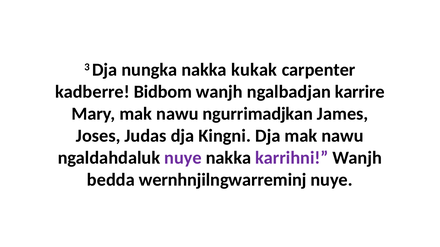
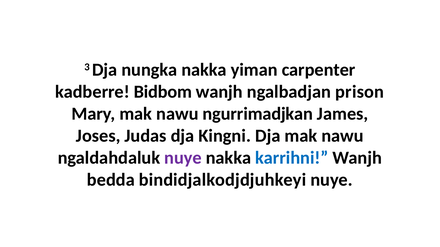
kukak: kukak -> yiman (254, 70)
karrire: karrire -> prison (360, 92)
karrihni colour: purple -> blue (292, 158)
wernhnjilngwarreminj: wernhnjilngwarreminj -> bindidjalkodjdjuhkeyi (223, 180)
